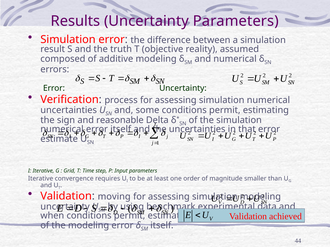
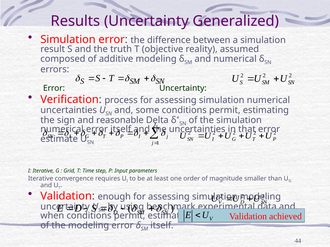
Uncertainty Parameters: Parameters -> Generalized (236, 21)
moving: moving -> enough (114, 197)
